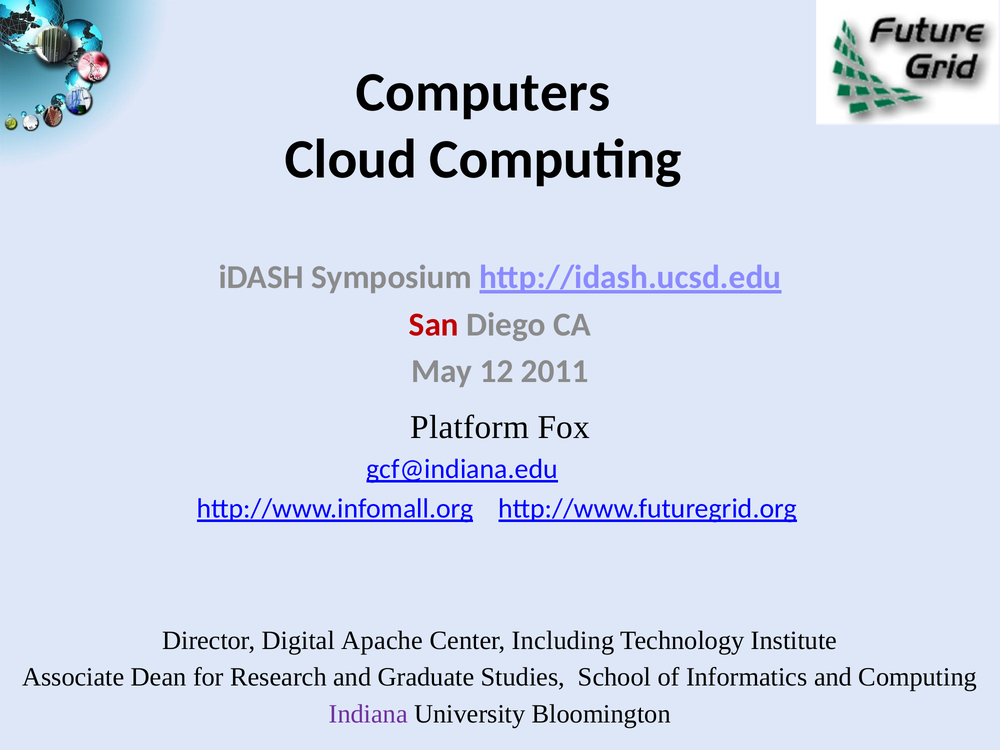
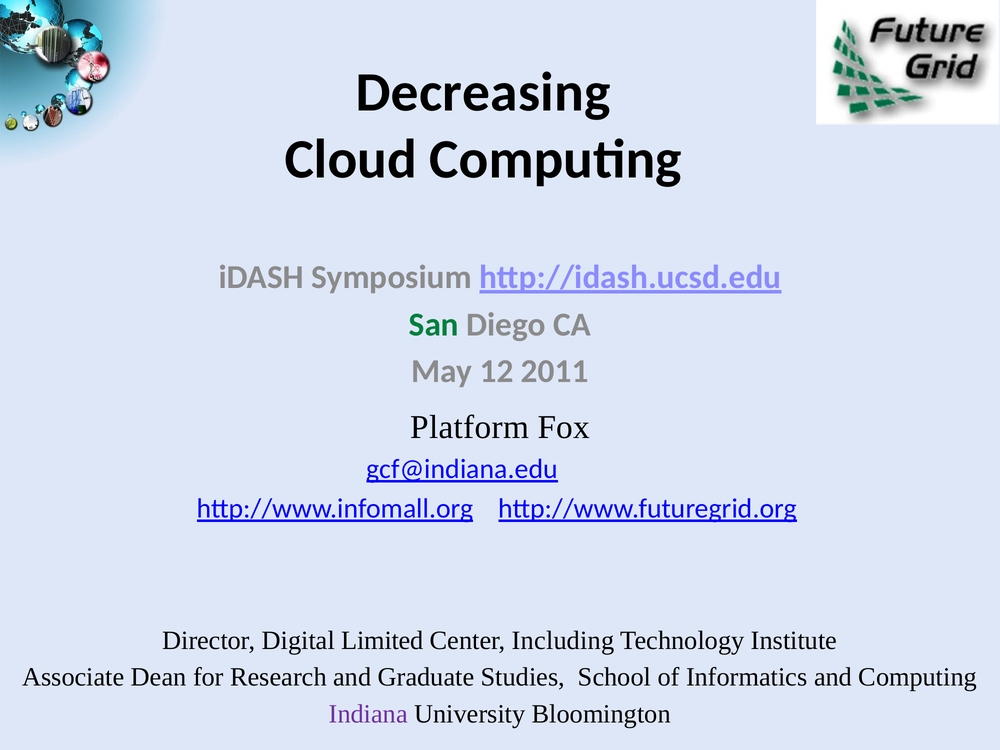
Computers: Computers -> Decreasing (483, 93)
San colour: red -> green (434, 325)
Apache: Apache -> Limited (383, 640)
